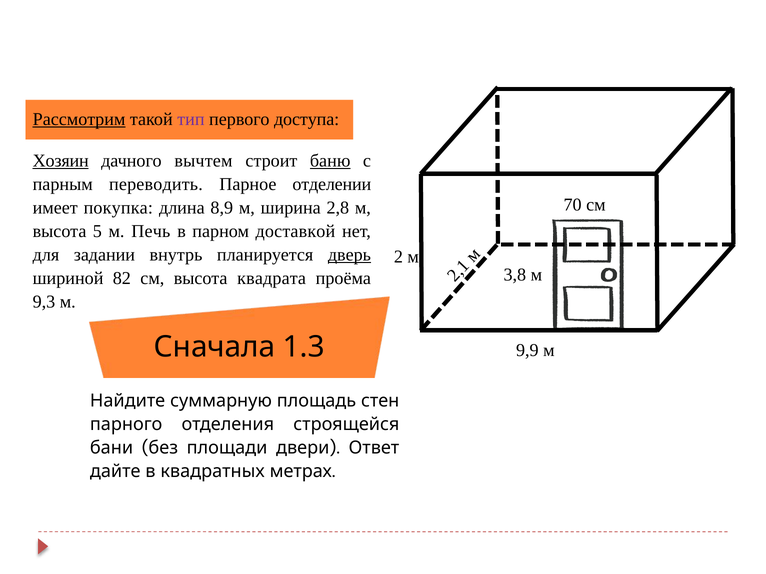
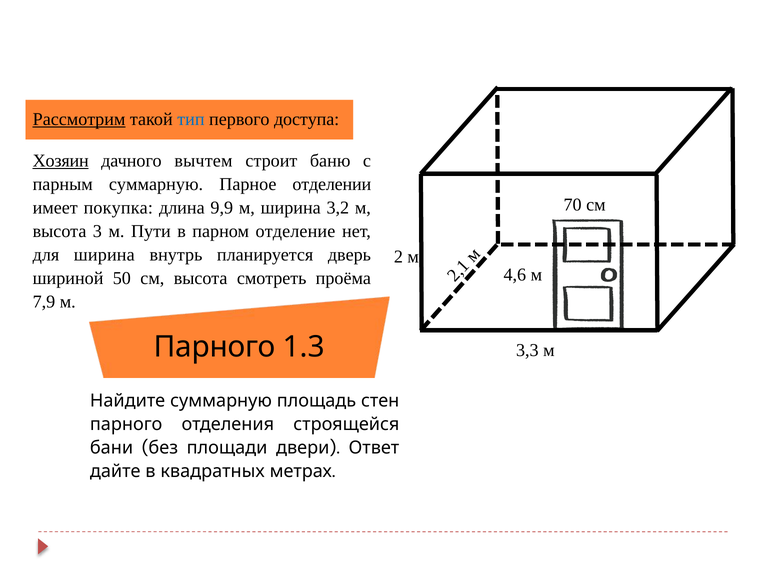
тип colour: purple -> blue (191, 119)
баню underline: present -> none (330, 161)
парным переводить: переводить -> суммарную (156, 184)
8,9: 8,9 -> 9,9 (222, 208)
2,8: 2,8 -> 3,2 (338, 208)
5: 5 -> 3 (97, 231)
Печь: Печь -> Пути (151, 231)
доставкой: доставкой -> отделение (295, 231)
для задании: задании -> ширина (104, 255)
дверь underline: present -> none (349, 255)
3,8: 3,8 -> 4,6 (515, 275)
82: 82 -> 50 (122, 278)
квадрата: квадрата -> смотреть (272, 278)
9,3: 9,3 -> 7,9 (44, 302)
Сначала: Сначала -> Парного (215, 347)
9,9: 9,9 -> 3,3 (527, 351)
